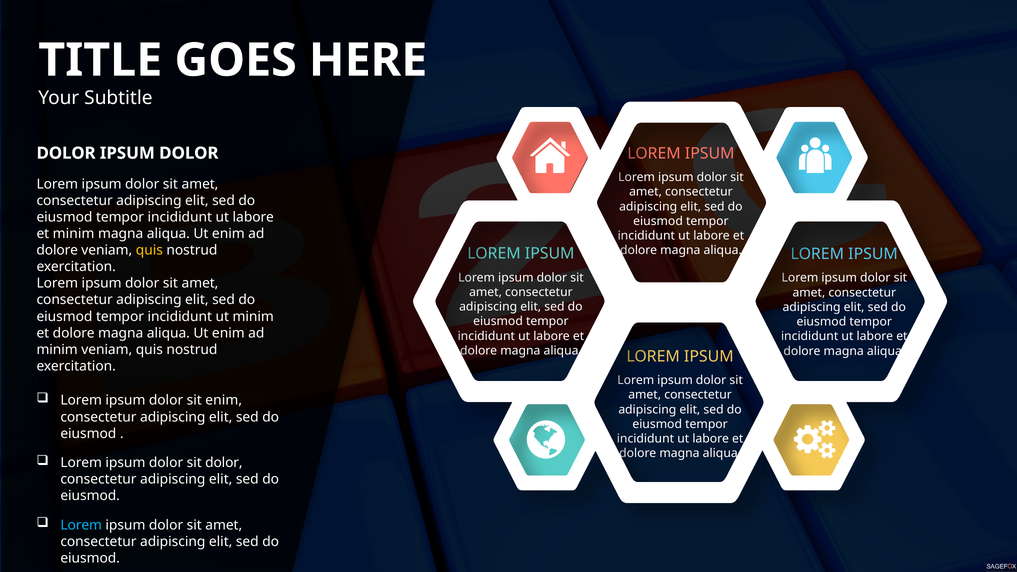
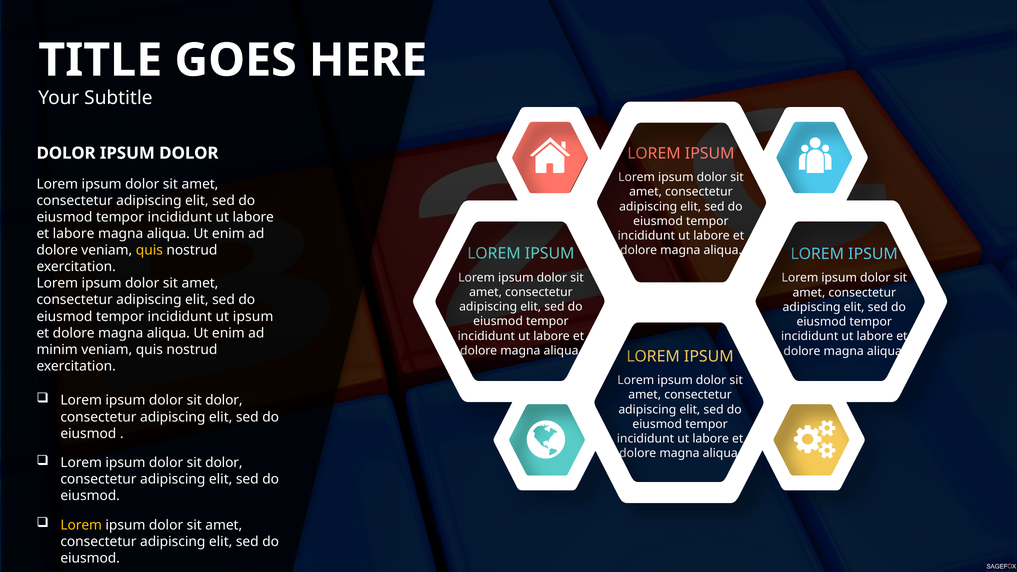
et minim: minim -> labore (74, 234)
ut minim: minim -> ipsum (253, 316)
enim: enim -> dolor (224, 400)
Lorem colour: light blue -> yellow (81, 525)
